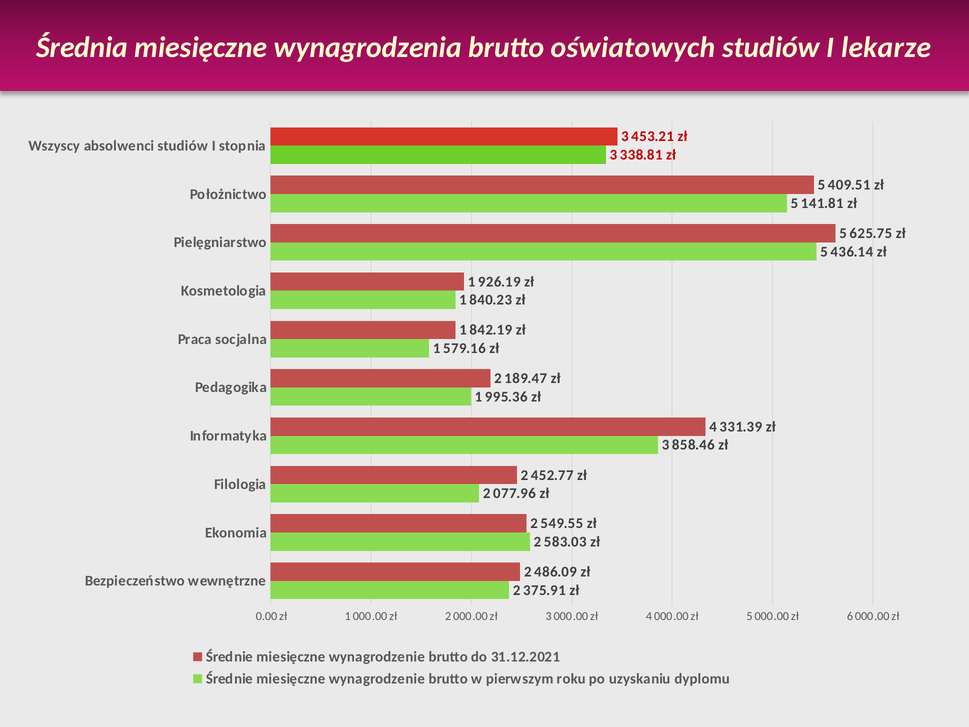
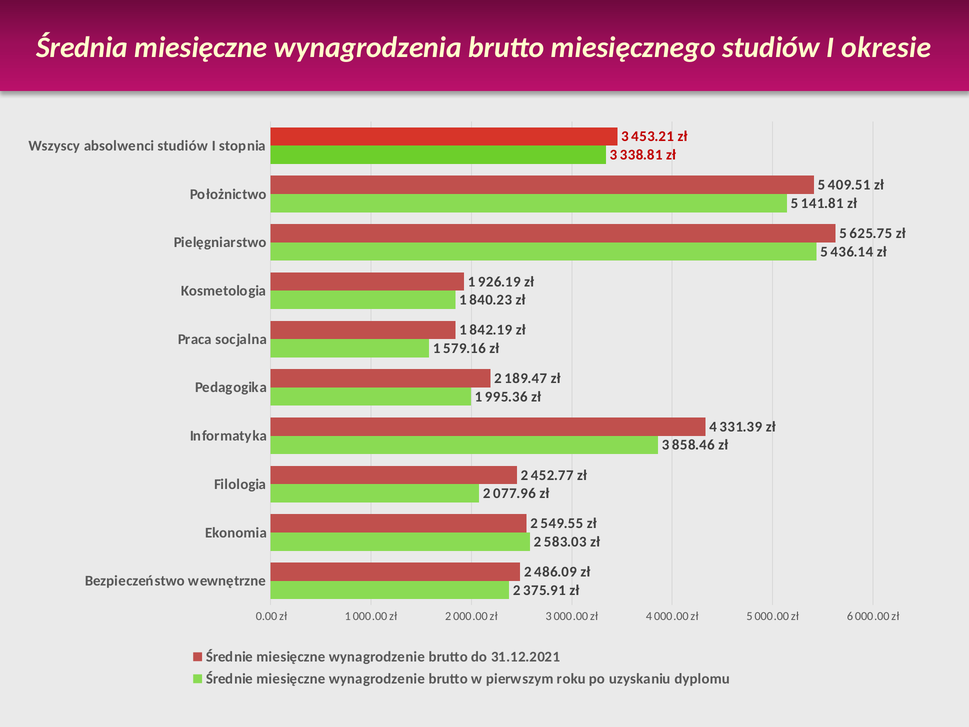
oświatowych: oświatowych -> miesięcznego (633, 47)
lekarze: lekarze -> okresie (886, 47)
